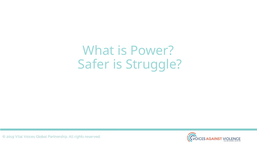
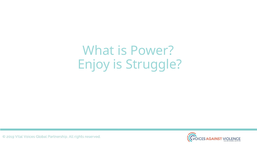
Safer: Safer -> Enjoy (94, 65)
